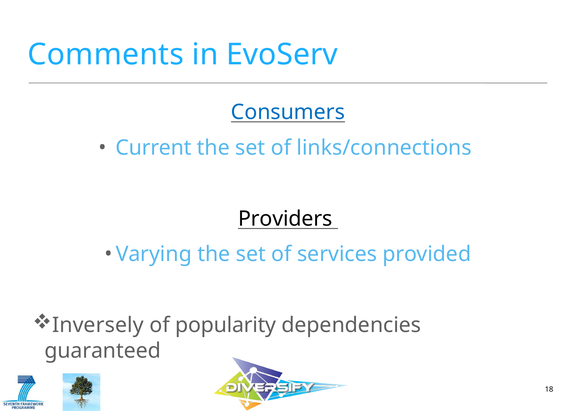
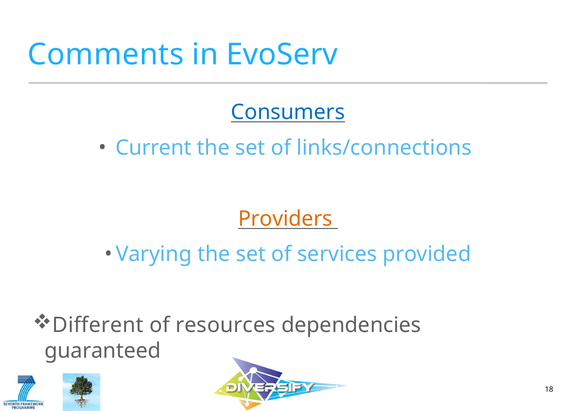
Providers colour: black -> orange (285, 219)
Inversely: Inversely -> Different (98, 325)
popularity: popularity -> resources (225, 325)
